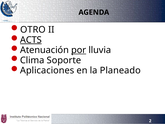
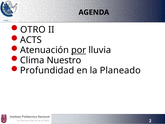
ACTS underline: present -> none (31, 40)
Soporte: Soporte -> Nuestro (64, 60)
Aplicaciones: Aplicaciones -> Profundidad (47, 70)
